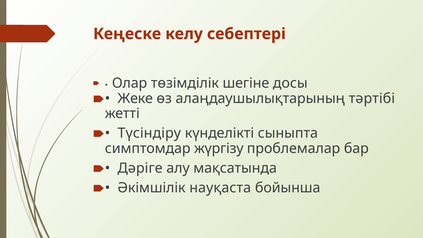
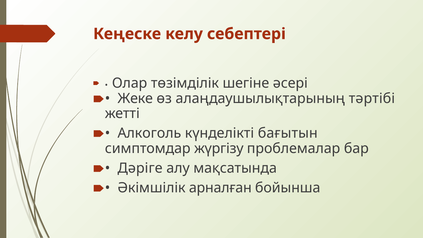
досы: досы -> әсері (290, 83)
Түсіндіру: Түсіндіру -> Алкоголь (149, 133)
сыныпта: сыныпта -> бағытын (288, 133)
науқаста: науқаста -> арналған (220, 188)
